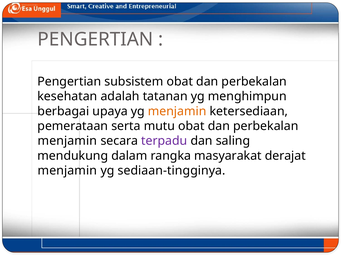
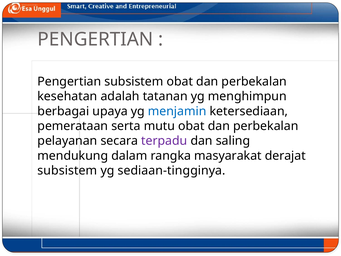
menjamin colour: orange -> blue (177, 111)
menjamin: menjamin -> pelayanan (67, 141)
menjamin: menjamin -> subsistem (67, 170)
